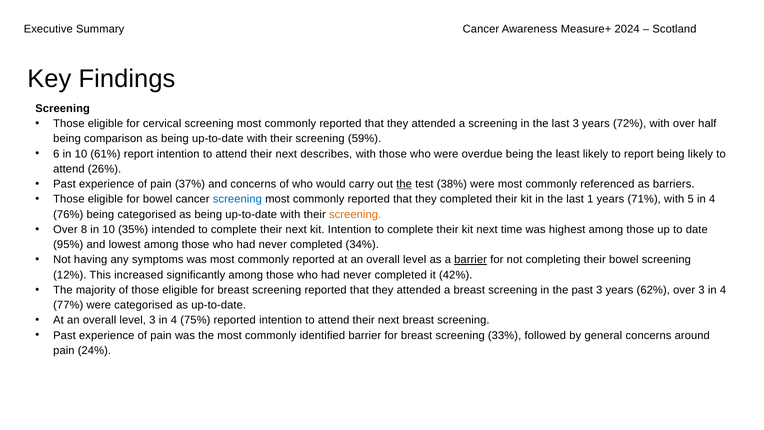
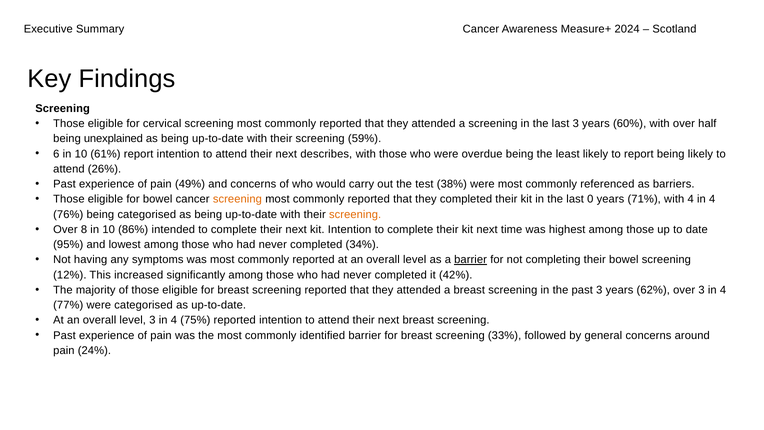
72%: 72% -> 60% (630, 124)
comparison: comparison -> unexplained (113, 139)
37%: 37% -> 49% (190, 184)
the underline: present -> none (404, 184)
screening colour: blue -> orange (237, 199)
1: 1 -> 0 (590, 199)
with 5: 5 -> 4 (691, 199)
35%: 35% -> 86% (133, 229)
